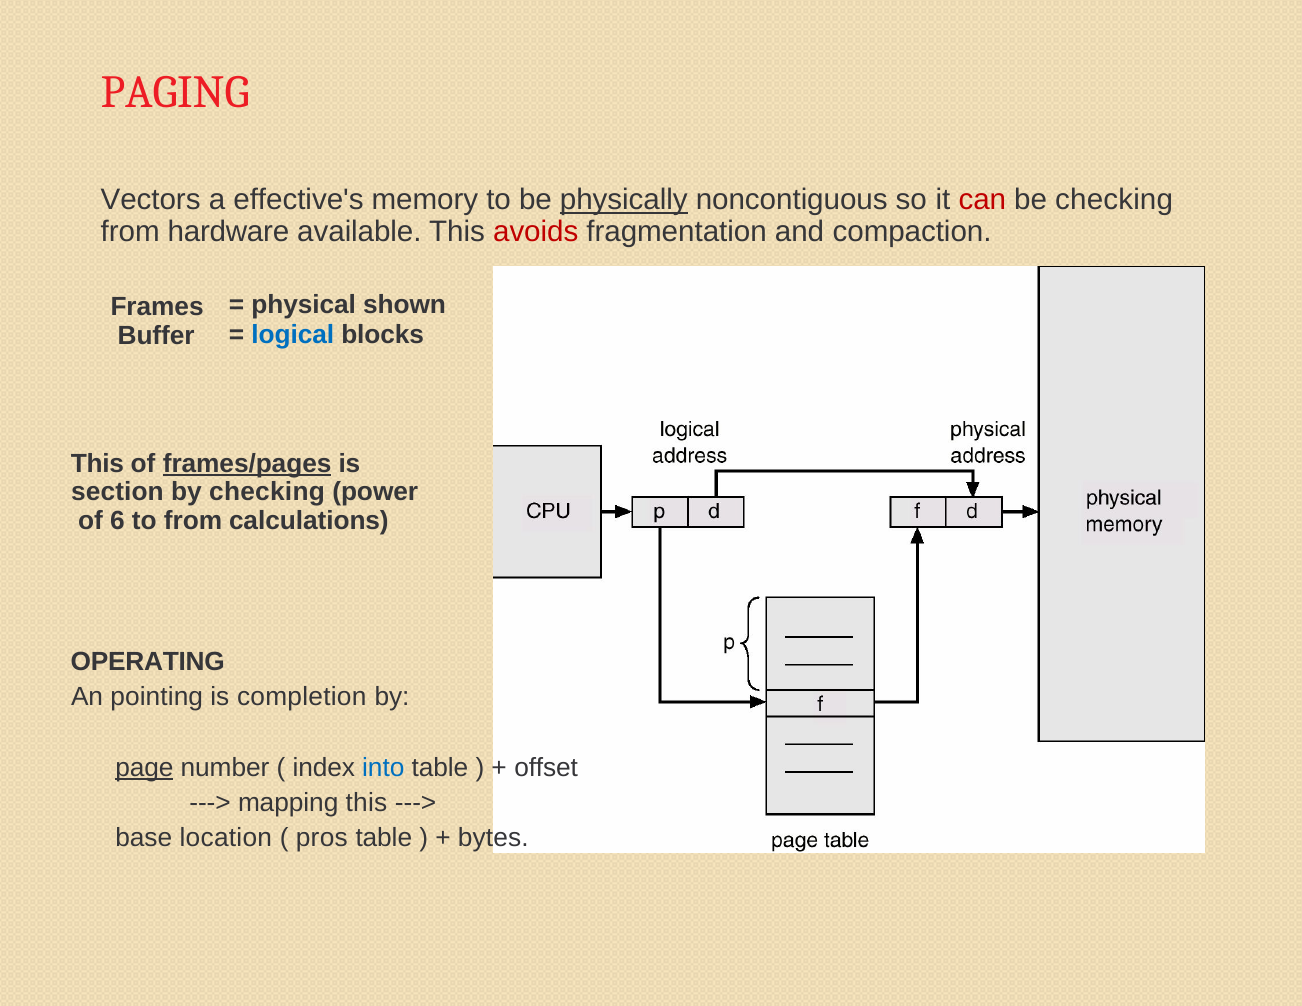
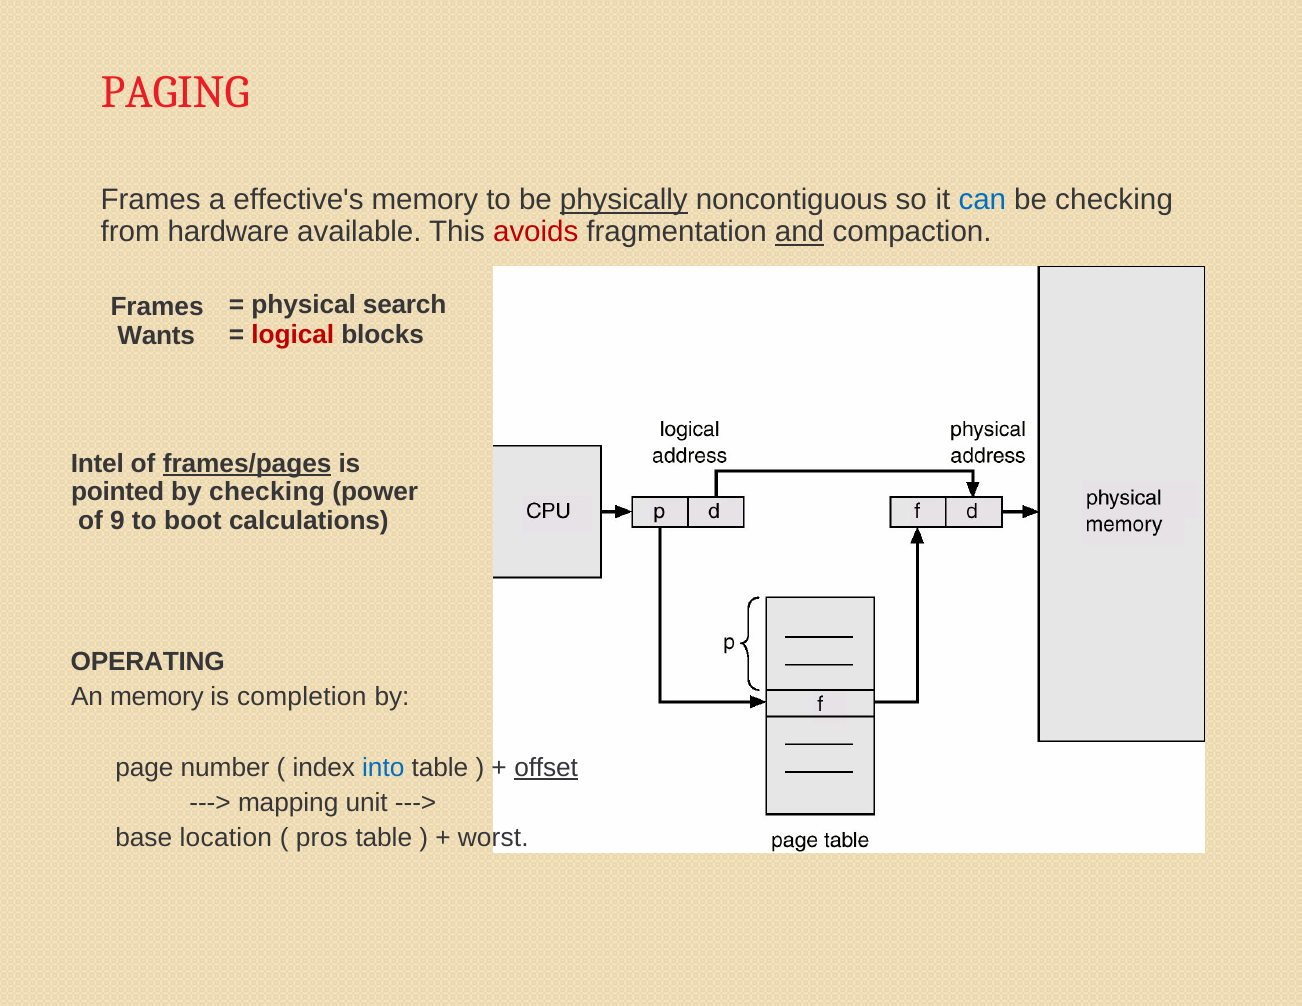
Vectors: Vectors -> Frames (151, 200)
can colour: red -> blue (982, 200)
and underline: none -> present (799, 232)
shown: shown -> search (405, 305)
logical colour: blue -> red (293, 335)
Buffer: Buffer -> Wants (156, 336)
This: This -> Intel (97, 464)
section: section -> pointed (118, 492)
6: 6 -> 9 (117, 521)
to from: from -> boot (193, 521)
An pointing: pointing -> memory (157, 696)
page underline: present -> none (144, 768)
offset underline: none -> present (546, 768)
mapping this: this -> unit (367, 803)
bytes: bytes -> worst (493, 838)
